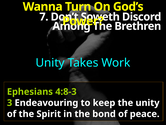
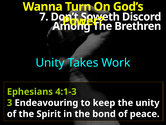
4:8-3: 4:8-3 -> 4:1-3 (66, 91)
